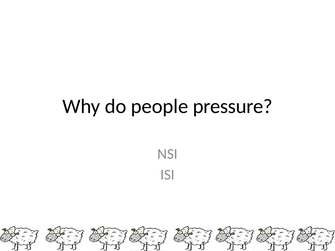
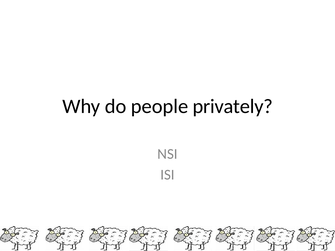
pressure: pressure -> privately (233, 106)
